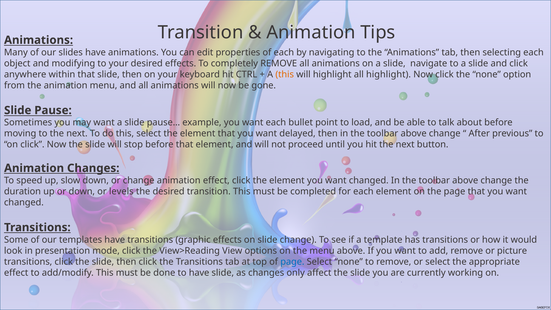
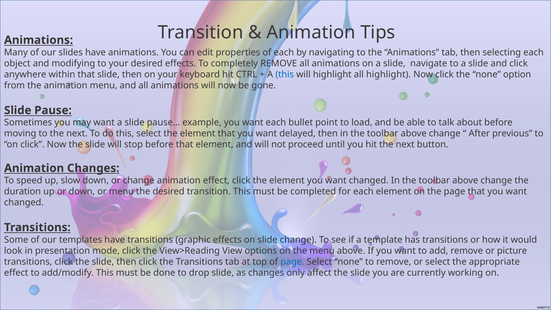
this colour: orange -> blue (285, 74)
or levels: levels -> menu (121, 191)
to have: have -> drop (199, 273)
